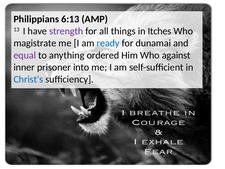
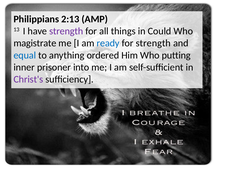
6:13: 6:13 -> 2:13 (70, 19)
Itches: Itches -> Could (159, 31)
for dunamai: dunamai -> strength (153, 43)
equal colour: purple -> blue (25, 55)
against: against -> putting (176, 55)
Christ's colour: blue -> purple (28, 79)
